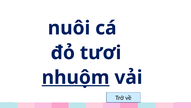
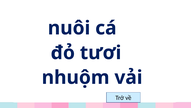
nhuộm underline: present -> none (76, 77)
